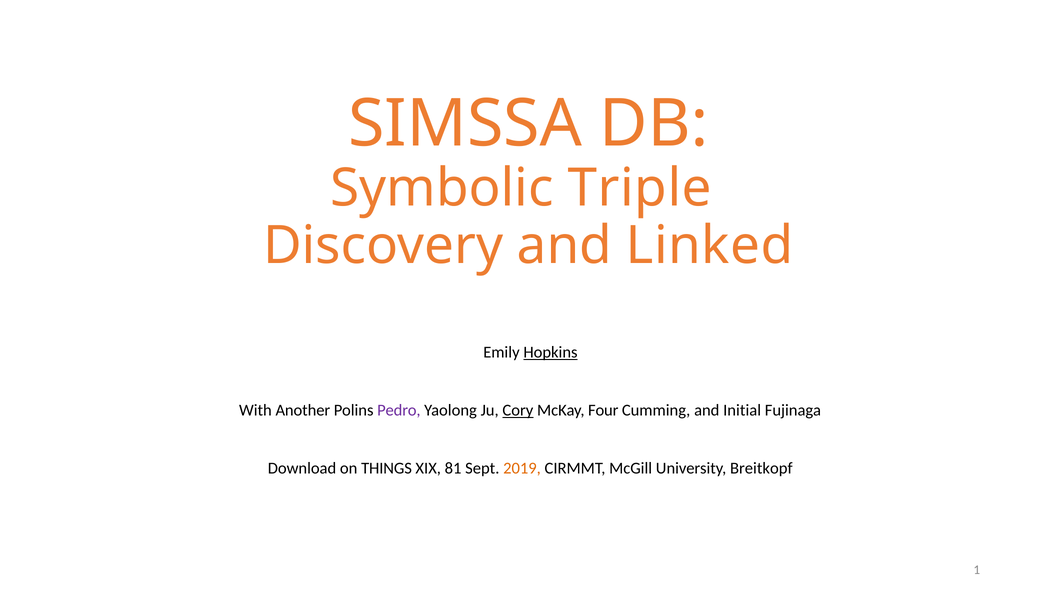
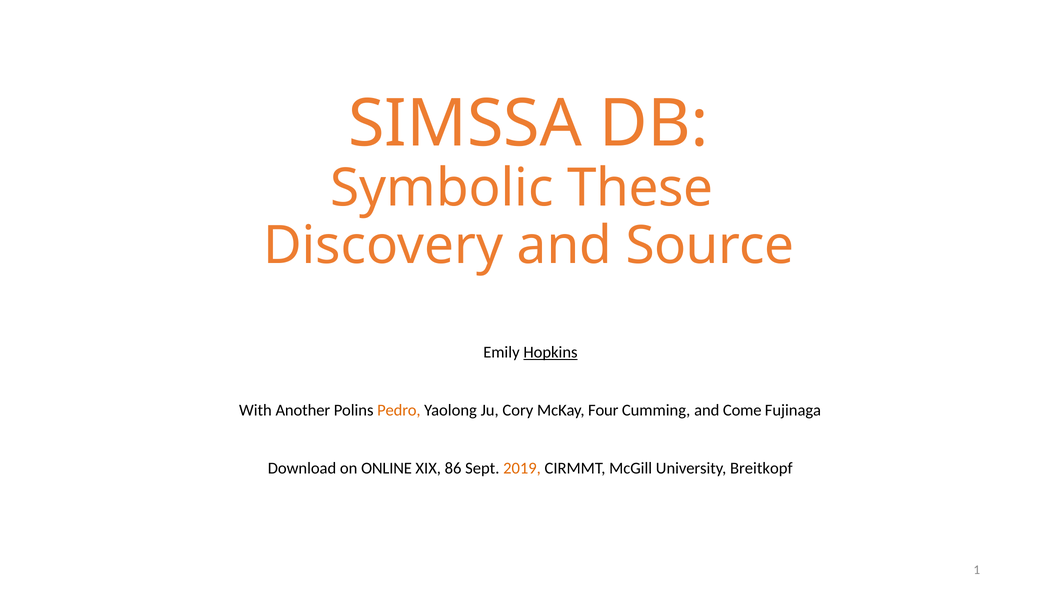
Triple: Triple -> These (640, 188)
Linked: Linked -> Source (710, 246)
Pedro colour: purple -> orange (399, 410)
Cory underline: present -> none (518, 410)
Initial: Initial -> Come (742, 410)
THINGS: THINGS -> ONLINE (387, 468)
81: 81 -> 86 (453, 468)
